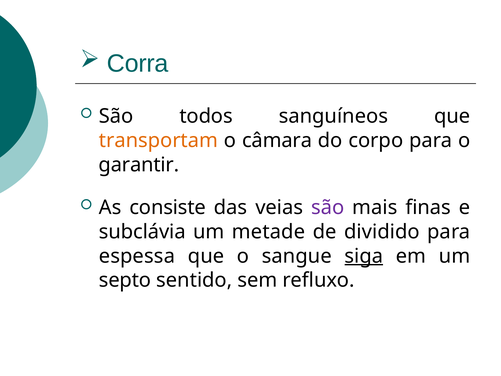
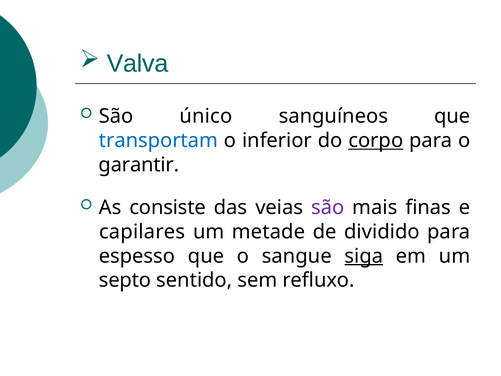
Corra: Corra -> Valva (138, 63)
todos: todos -> único (206, 116)
transportam colour: orange -> blue (158, 140)
câmara: câmara -> inferior (277, 140)
corpo underline: none -> present (376, 140)
subclávia: subclávia -> capilares (142, 232)
espessa: espessa -> espesso (137, 256)
